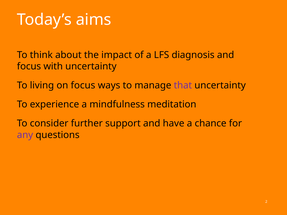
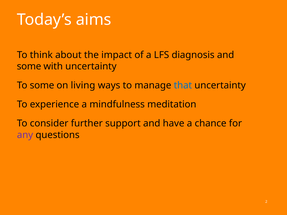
focus: focus -> some (29, 66)
To living: living -> some (42, 85)
on focus: focus -> living (83, 85)
that colour: purple -> blue (183, 85)
